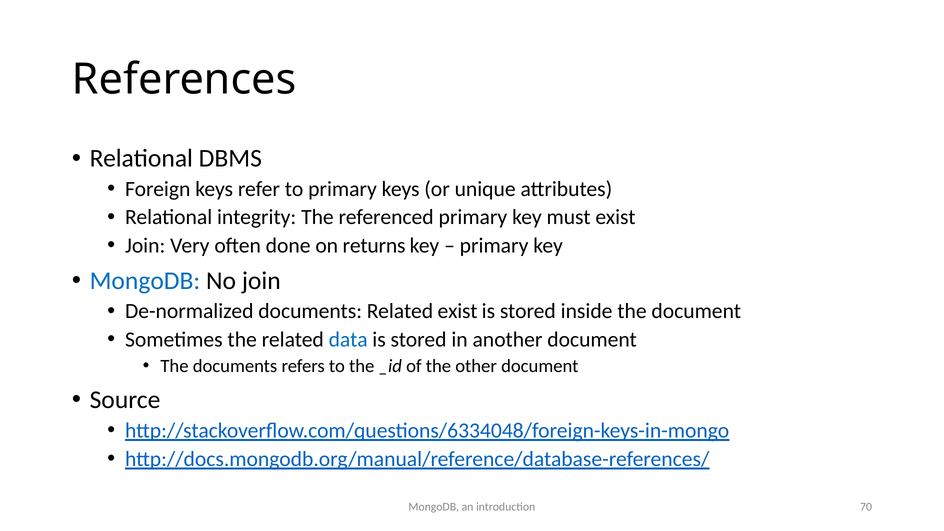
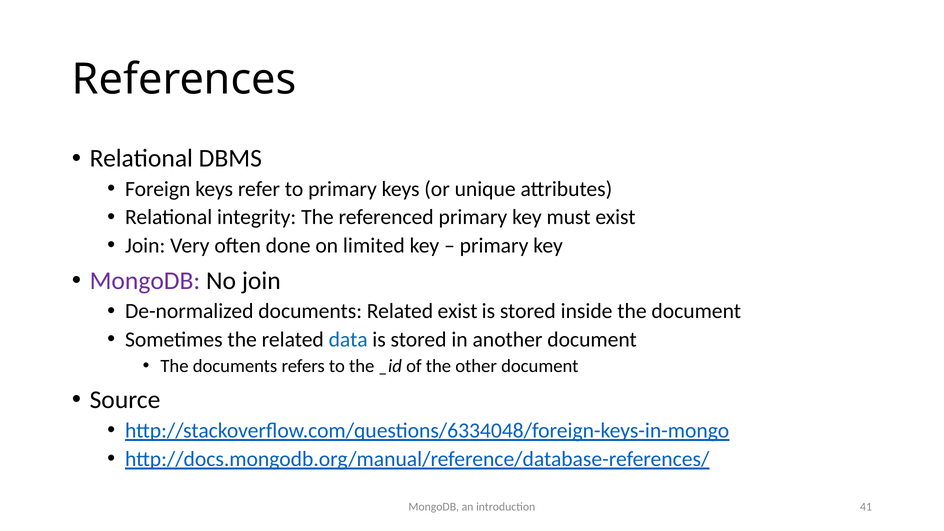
returns: returns -> limited (374, 245)
MongoDB colour: blue -> purple (145, 281)
70: 70 -> 41 (866, 507)
